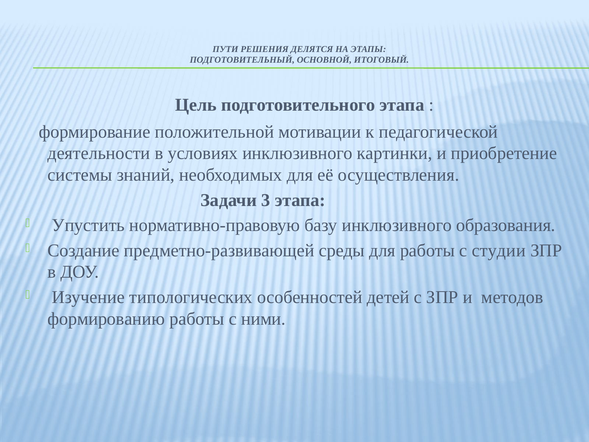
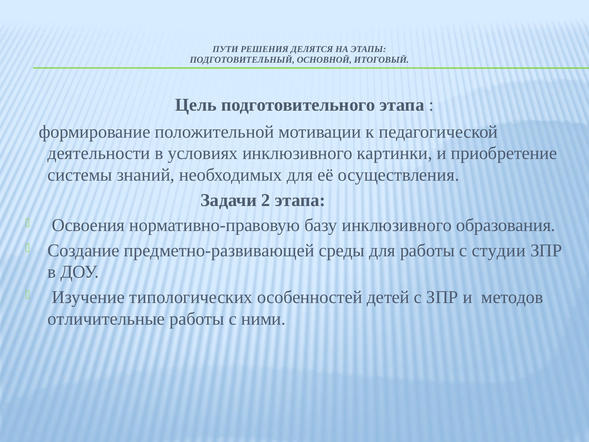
3: 3 -> 2 (266, 200)
Упустить: Упустить -> Освоения (88, 225)
формированию: формированию -> отличительные (106, 319)
